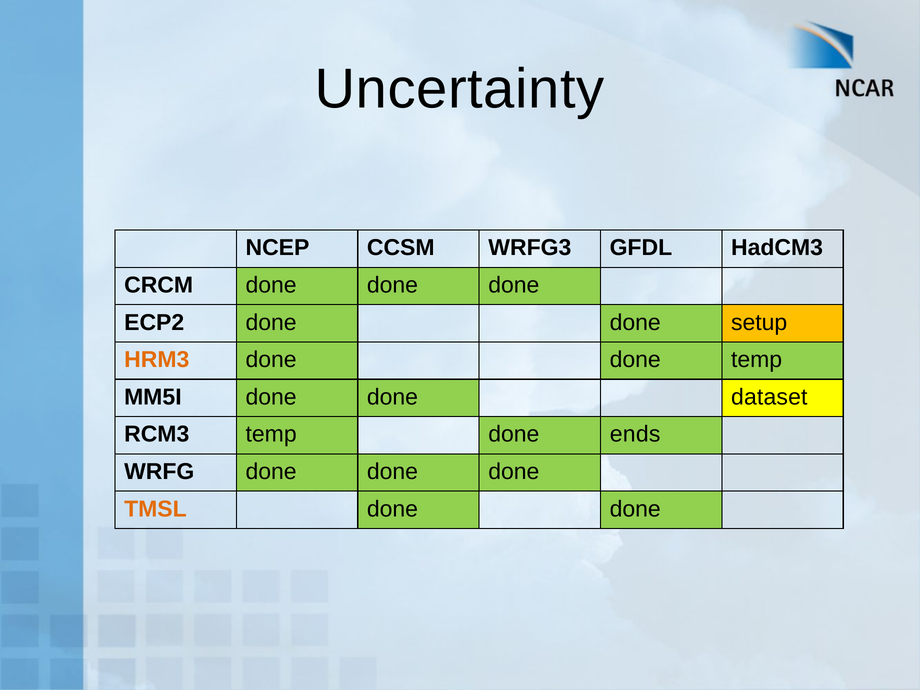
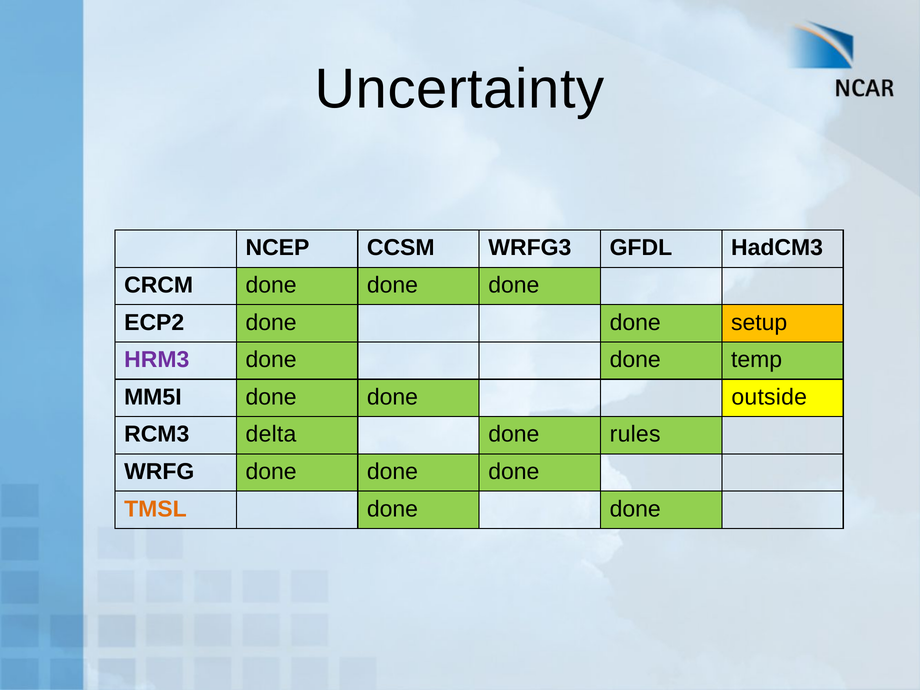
HRM3 colour: orange -> purple (157, 360)
dataset: dataset -> outside (769, 397)
RCM3 temp: temp -> delta (271, 434)
ends: ends -> rules (635, 434)
